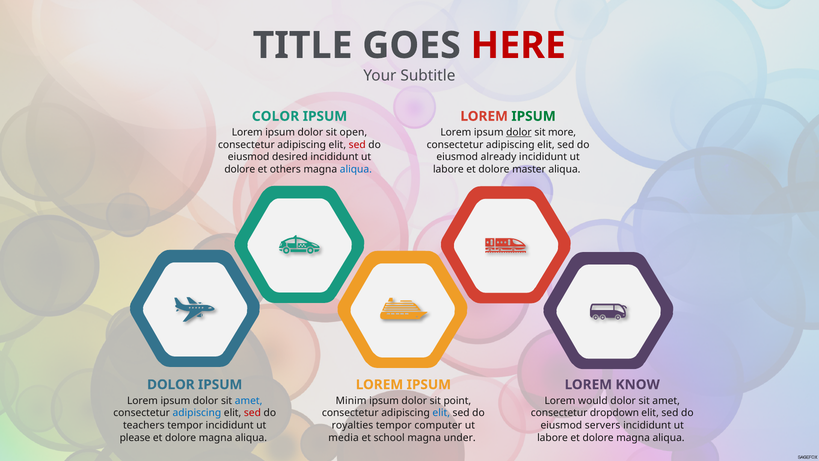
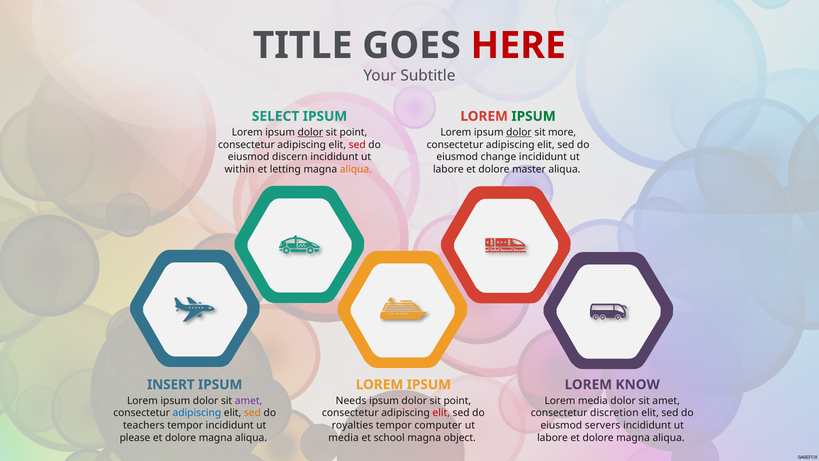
COLOR: COLOR -> SELECT (276, 116)
dolor underline: none -> present (310, 132)
open: open -> point (353, 132)
desired: desired -> discern (290, 157)
already: already -> change (498, 157)
dolore: dolore -> within (240, 169)
others: others -> letting (285, 169)
aliqua colour: blue -> orange (356, 169)
DOLOR: DOLOR -> INSERT (171, 384)
amet colour: blue -> purple (249, 401)
Minim: Minim -> Needs (351, 401)
Lorem would: would -> media (593, 401)
sed colour: red -> orange (252, 413)
elit colour: blue -> red (441, 413)
dropdown: dropdown -> discretion (614, 413)
under: under -> object (460, 437)
